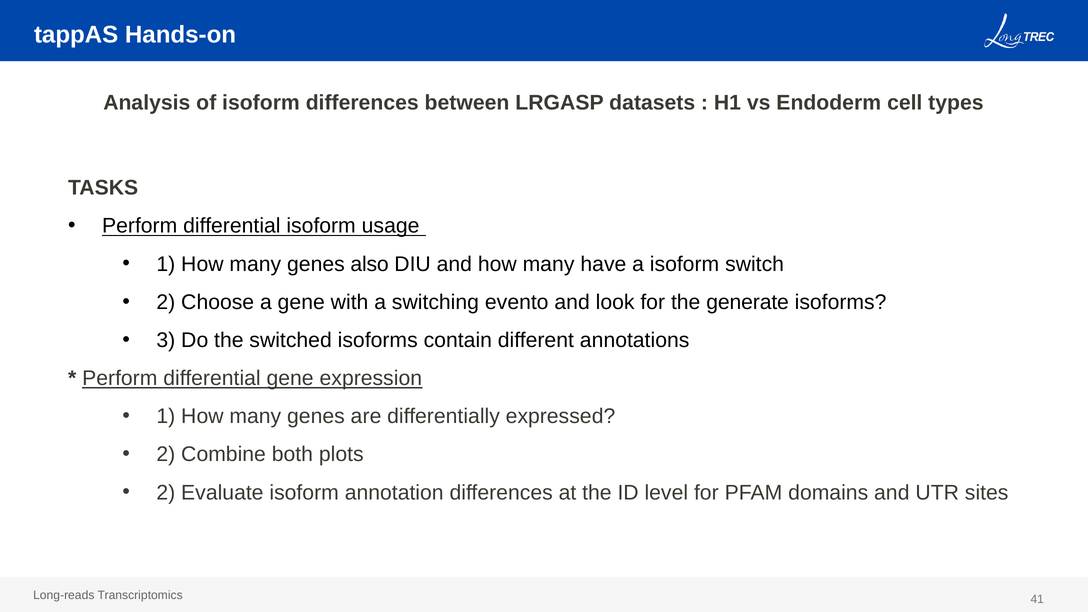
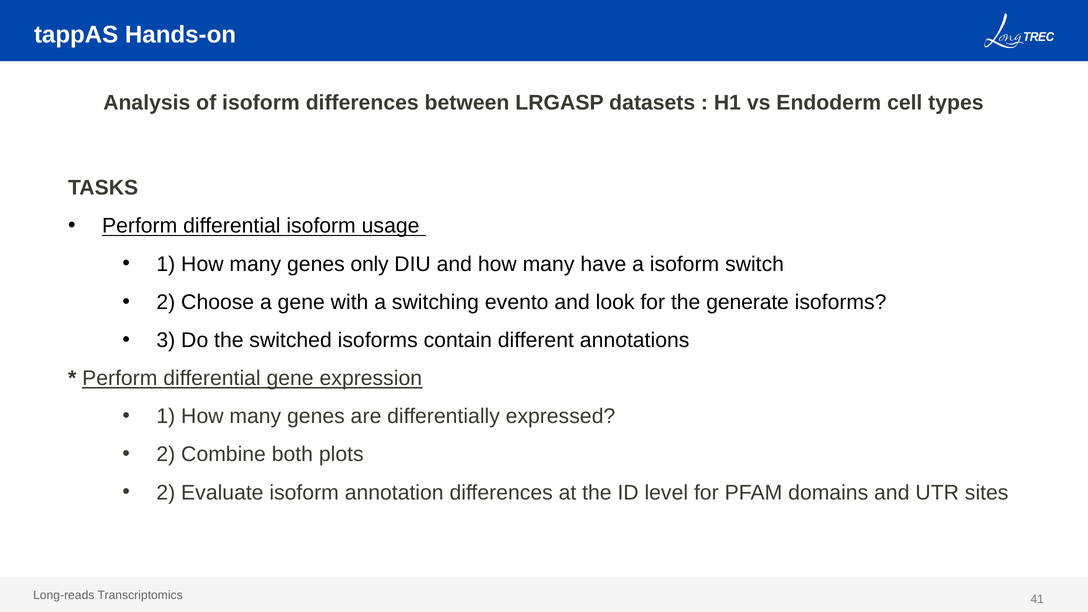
also: also -> only (370, 264)
